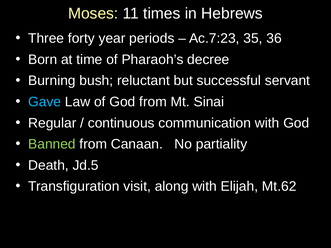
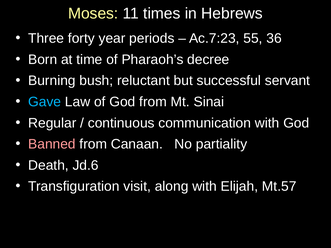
35: 35 -> 55 (253, 38)
Banned colour: light green -> pink (52, 144)
Jd.5: Jd.5 -> Jd.6 (86, 165)
Mt.62: Mt.62 -> Mt.57 (279, 187)
